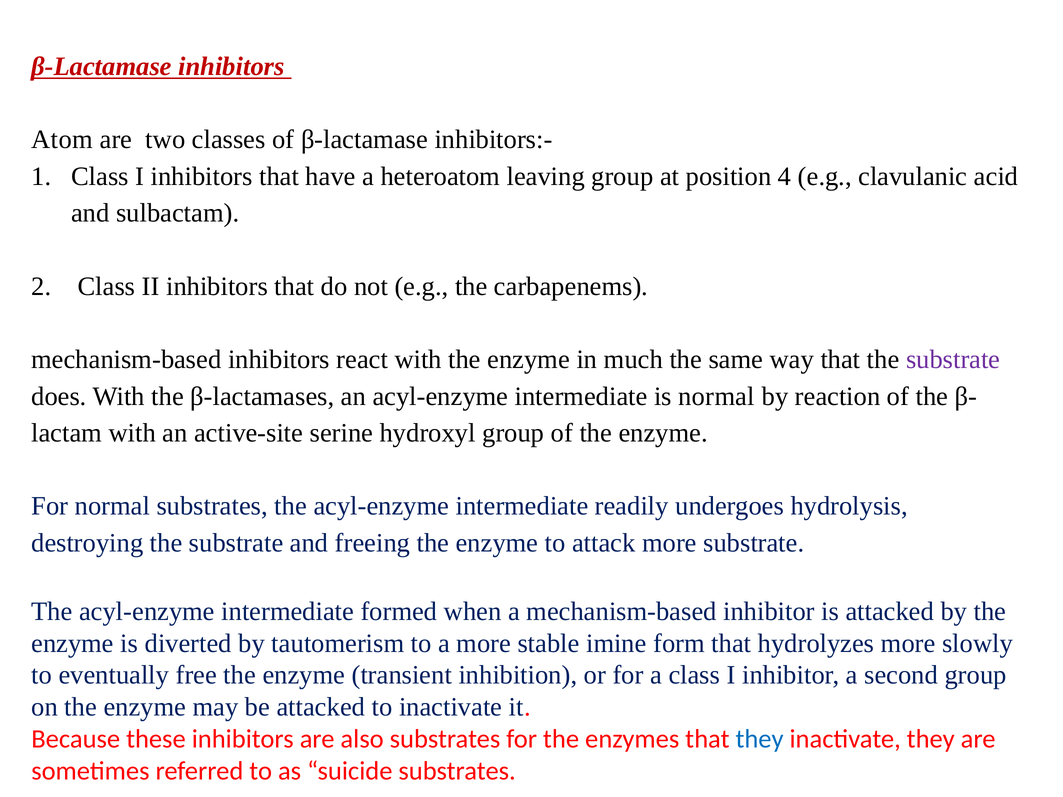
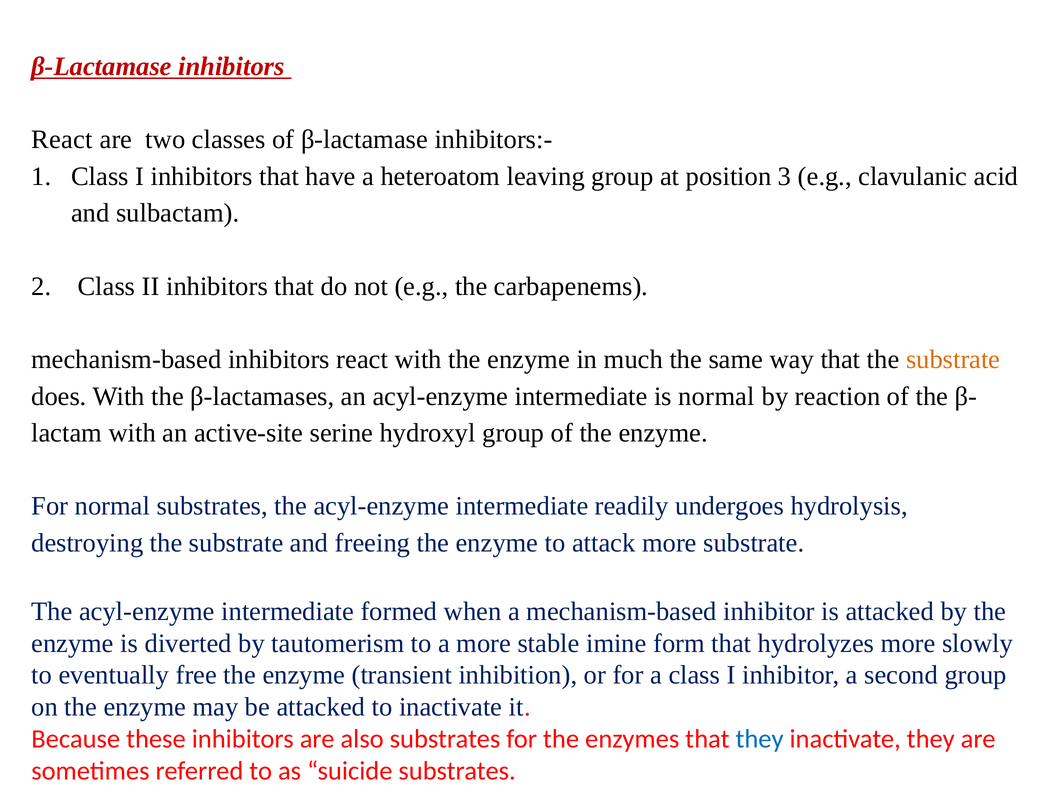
Atom: Atom -> React (62, 140)
4: 4 -> 3 (785, 176)
substrate colour: purple -> orange (953, 360)
